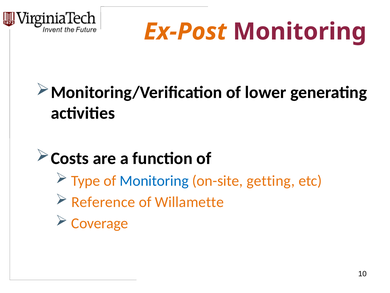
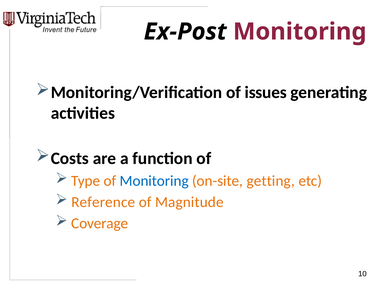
Ex-Post colour: orange -> black (185, 32)
lower: lower -> issues (266, 92)
Willamette: Willamette -> Magnitude (189, 202)
